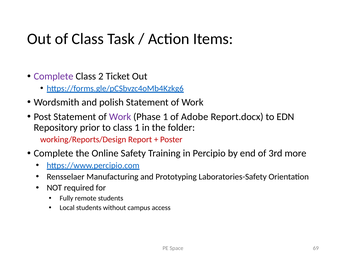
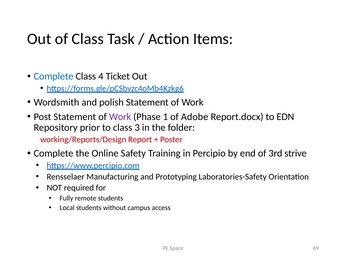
Complete colour: purple -> blue (54, 76)
2: 2 -> 4 (101, 76)
class 1: 1 -> 3 (137, 127)
more: more -> strive (296, 153)
